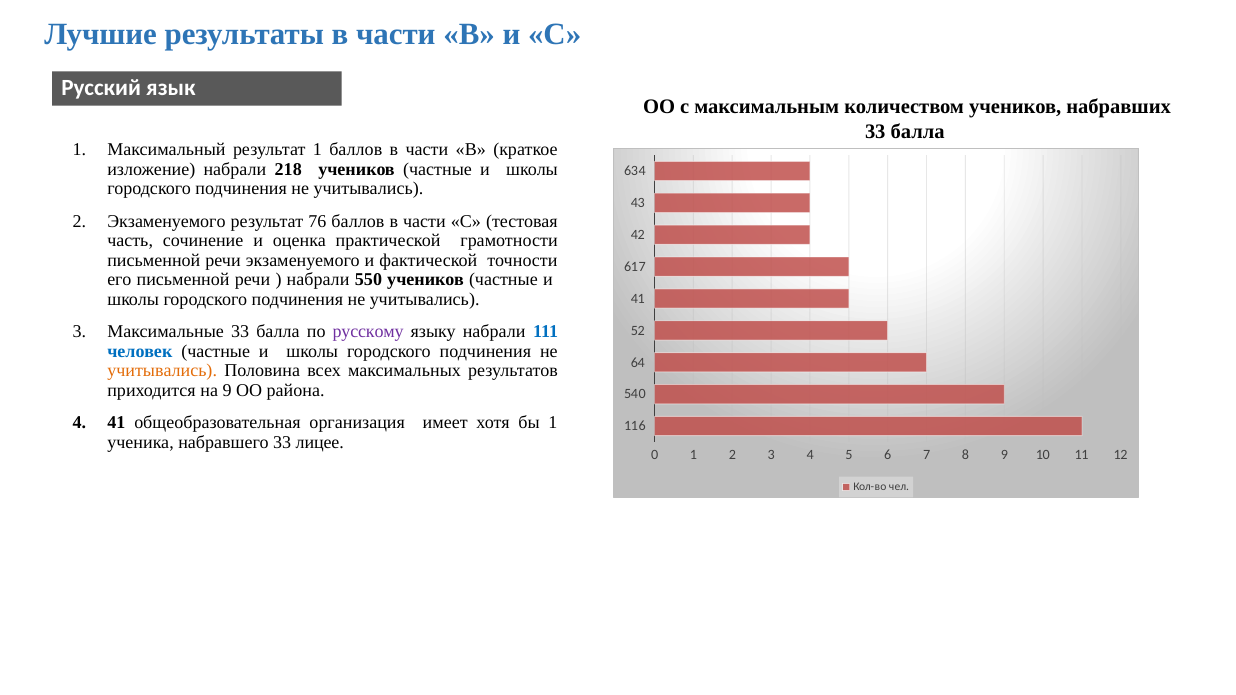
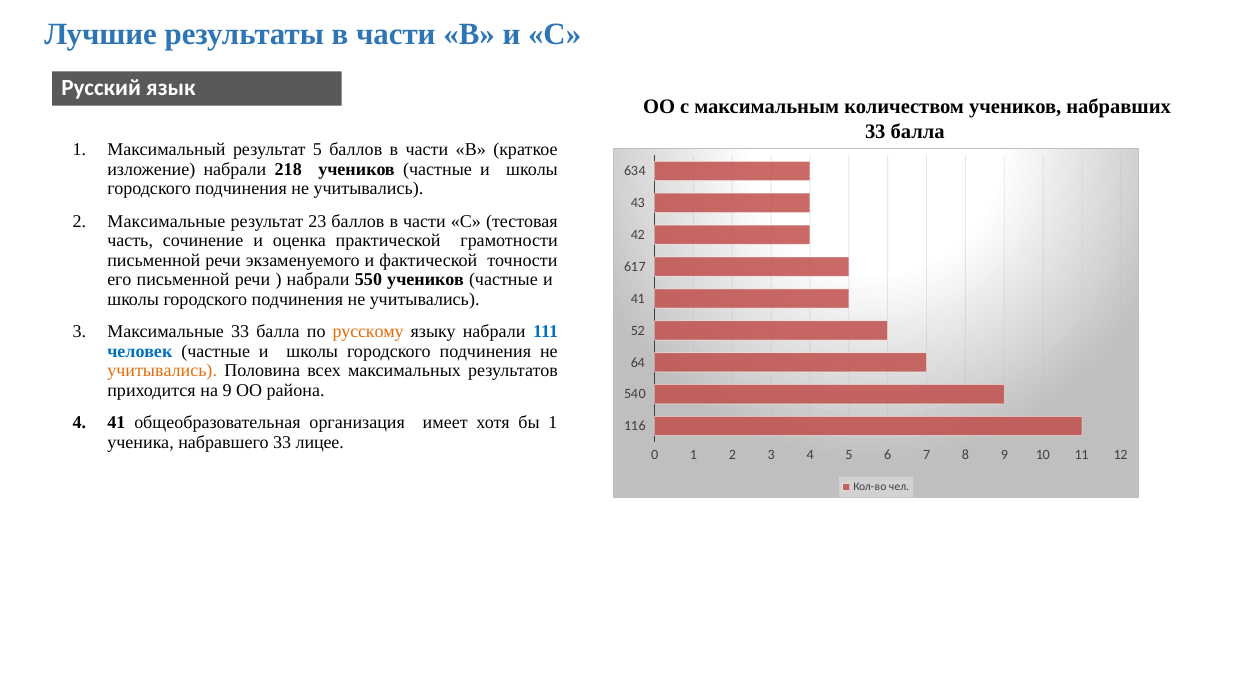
результат 1: 1 -> 5 (317, 150)
Экзаменуемого: Экзаменуемого -> Максимальные (166, 221)
76: 76 -> 23 (317, 221)
русскому colour: purple -> orange (368, 332)
